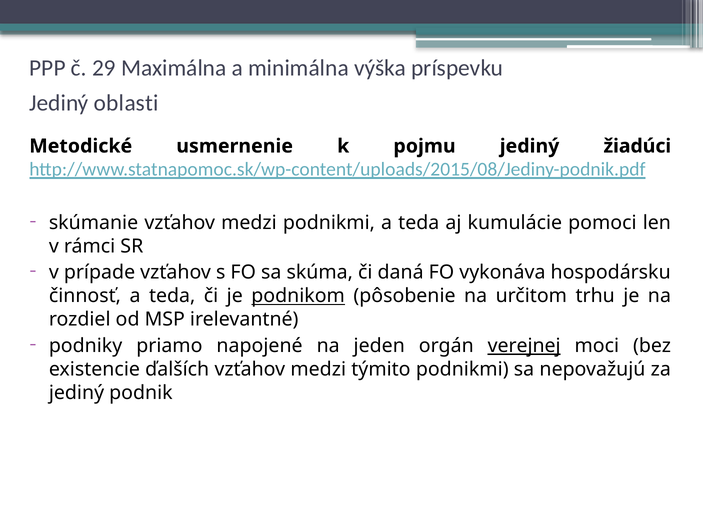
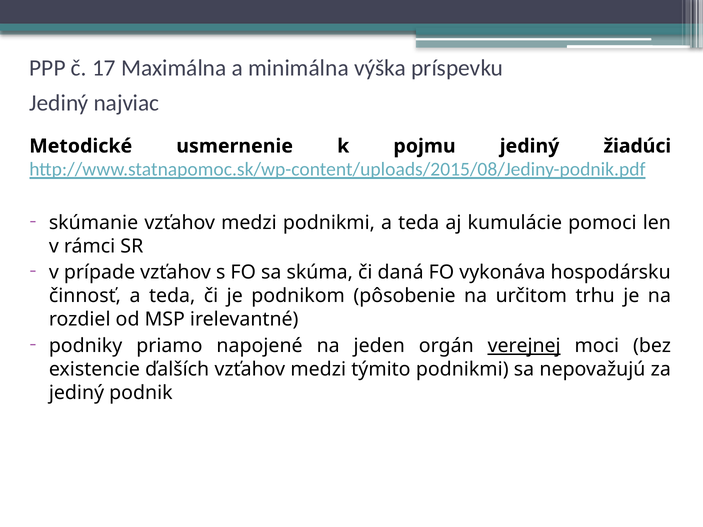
29: 29 -> 17 (104, 68)
oblasti: oblasti -> najviac (126, 103)
podnikom underline: present -> none (298, 296)
